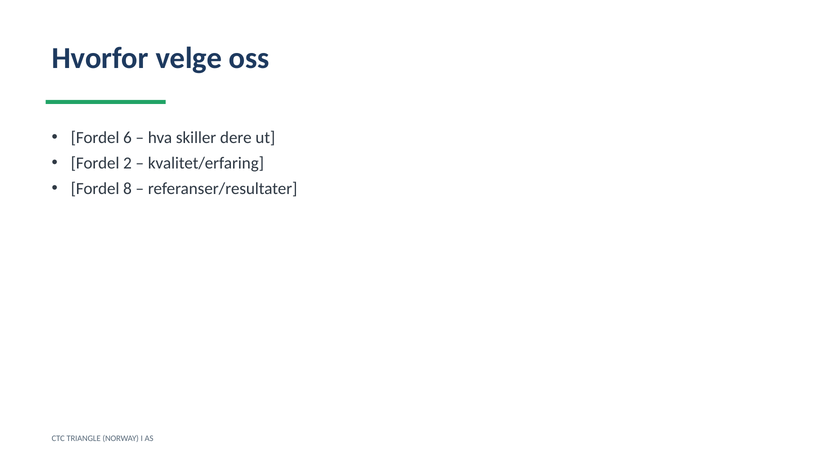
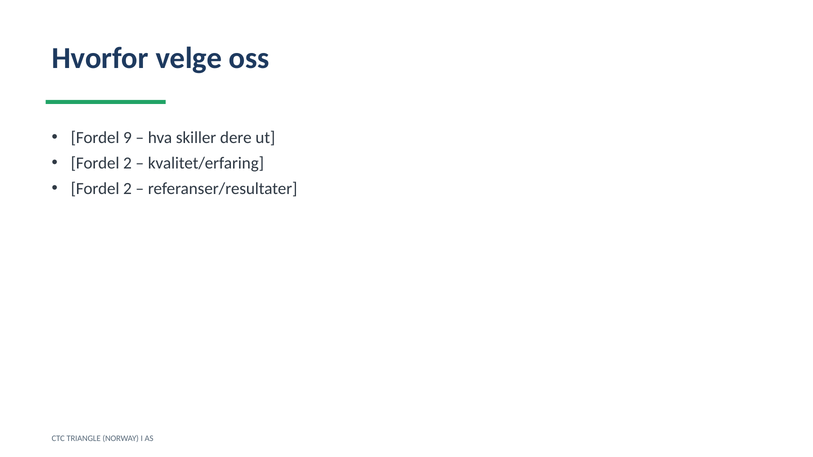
6: 6 -> 9 (127, 138)
8: 8 -> 2 (127, 189)
